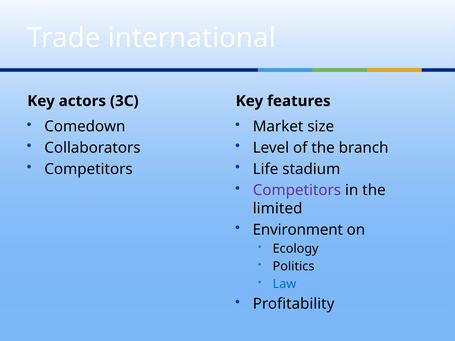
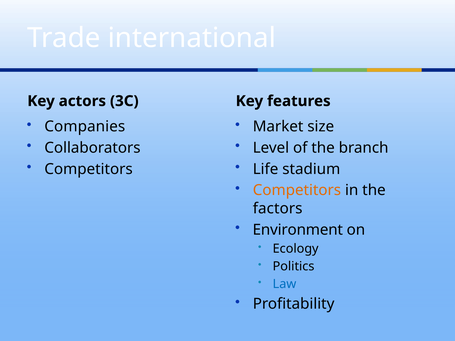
Comedown: Comedown -> Companies (85, 127)
Competitors colour: purple -> orange (297, 190)
limited: limited -> factors (278, 209)
